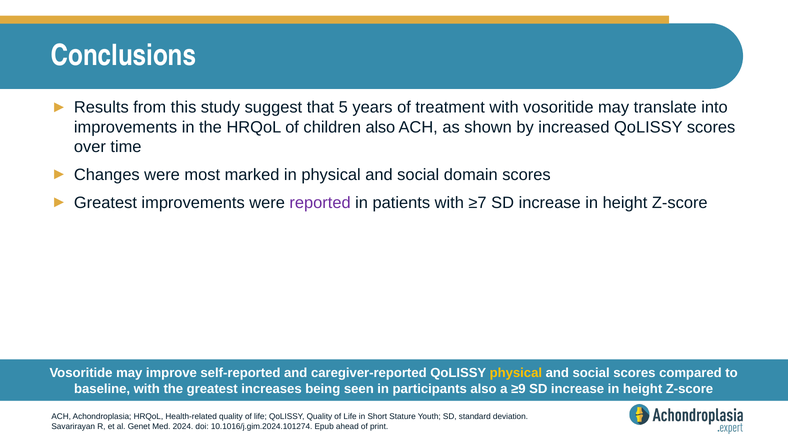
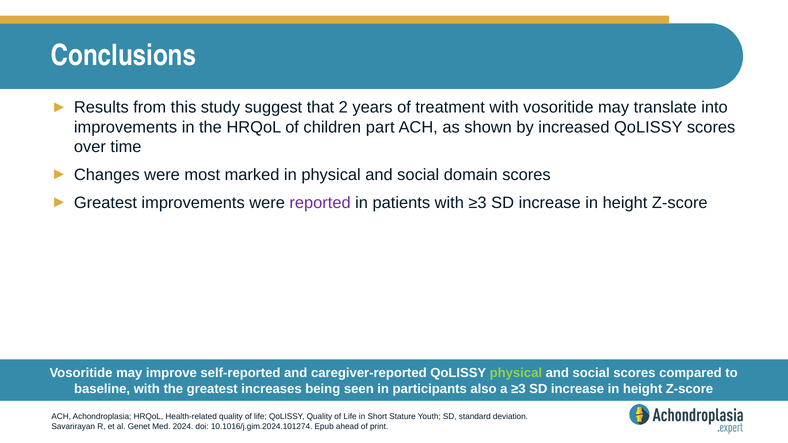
5: 5 -> 2 (343, 108)
children also: also -> part (380, 127)
with ≥7: ≥7 -> ≥3 (478, 203)
physical colour: yellow -> light green (516, 373)
a ≥9: ≥9 -> ≥3 (518, 389)
